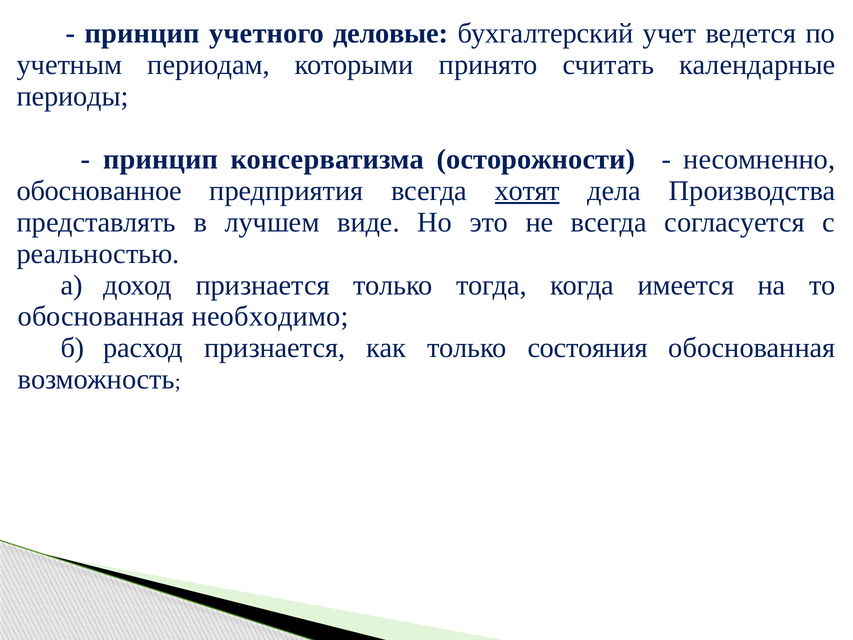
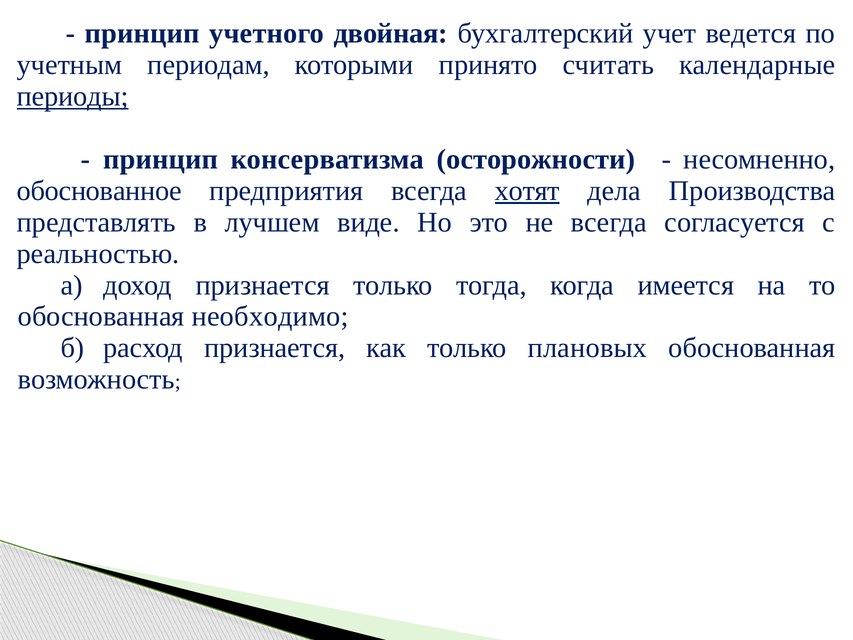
деловые: деловые -> двойная (391, 34)
периоды underline: none -> present (73, 96)
состояния: состояния -> плановых (587, 348)
